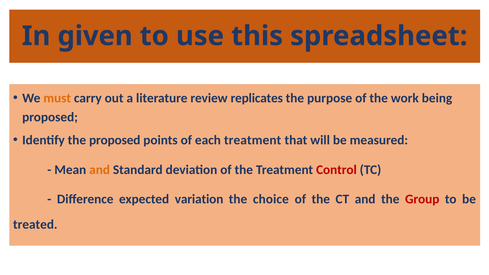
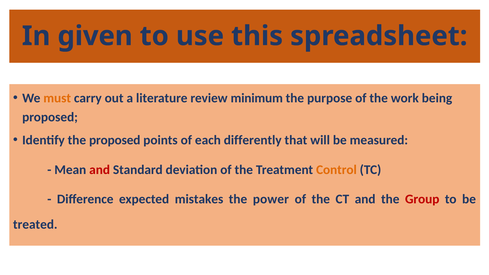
replicates: replicates -> minimum (257, 98)
each treatment: treatment -> differently (253, 140)
and colour: orange -> red (100, 170)
Control colour: red -> orange (336, 170)
variation: variation -> mistakes (199, 199)
choice: choice -> power (271, 199)
